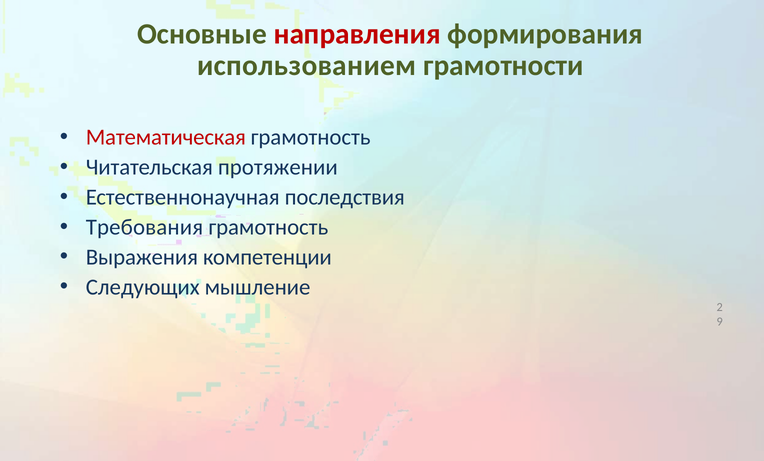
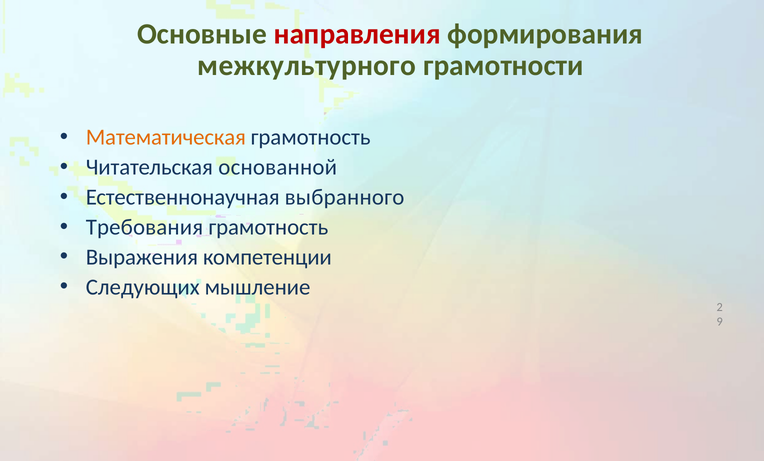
использованием: использованием -> межкультурного (307, 65)
Математическая colour: red -> orange (166, 137)
протяжении: протяжении -> основанной (278, 167)
последствия: последствия -> выбранного (345, 197)
